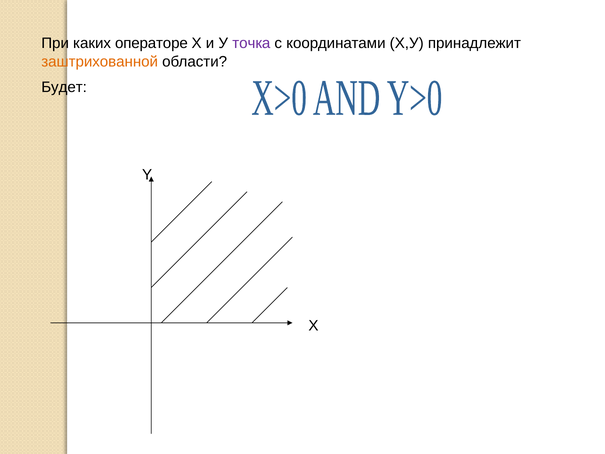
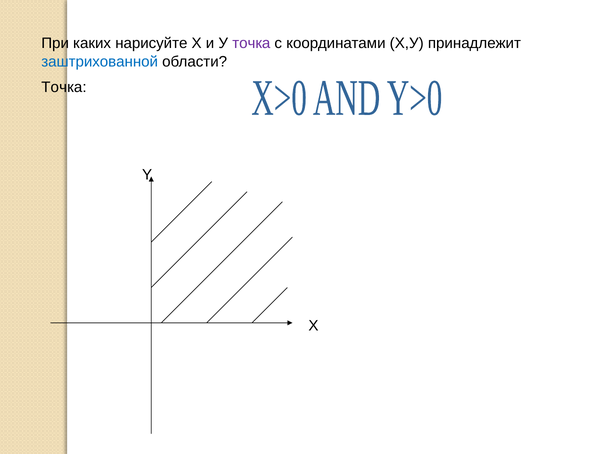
операторе: операторе -> нарисуйте (151, 43)
заштрихованной colour: orange -> blue (100, 61)
Будет: Будет -> Точка (64, 87)
